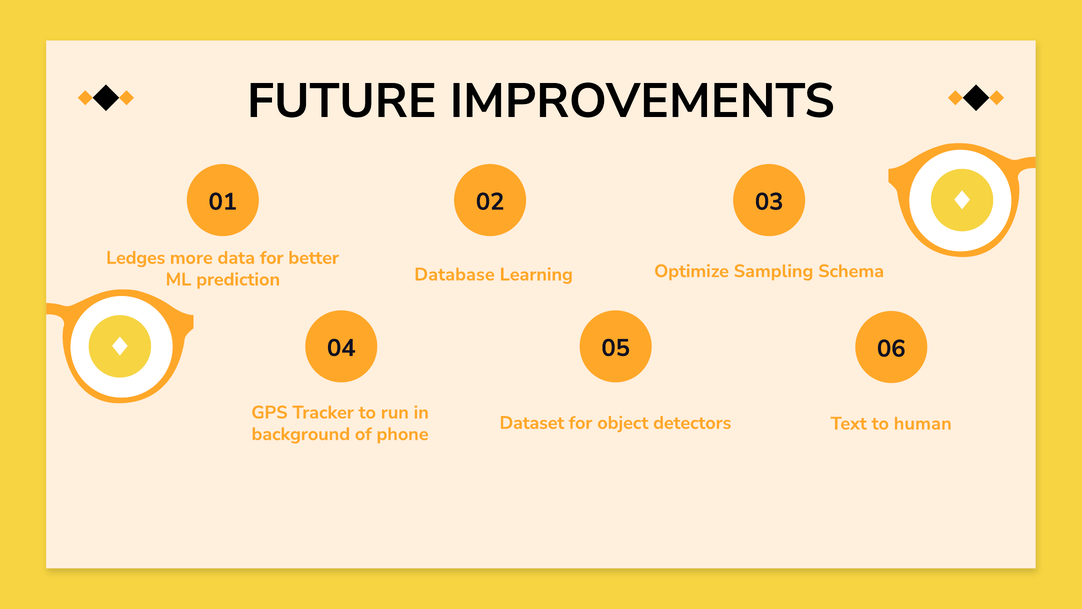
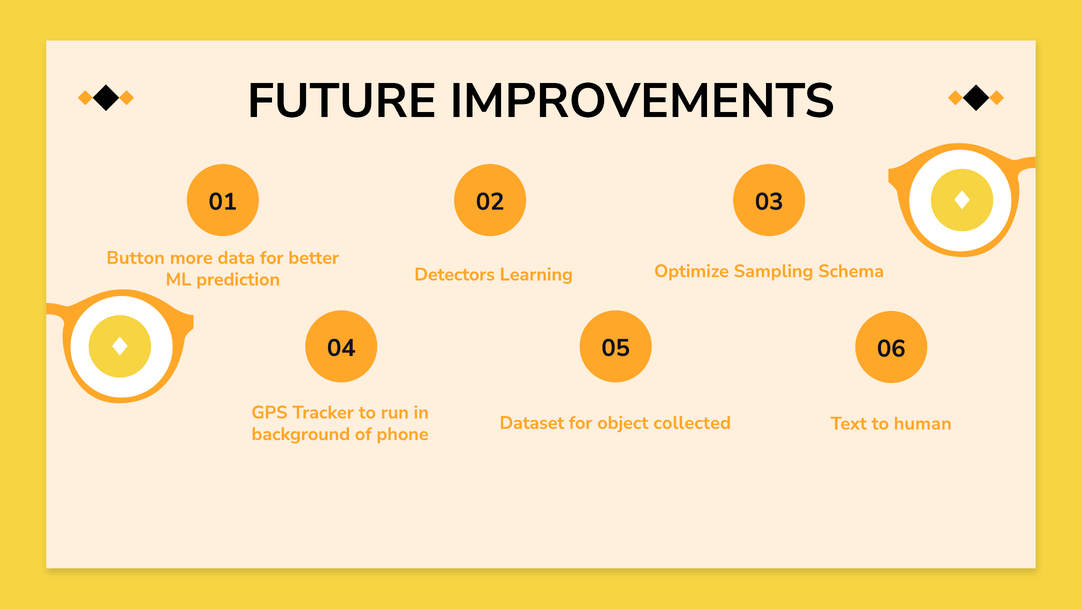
Ledges: Ledges -> Button (136, 258)
Database: Database -> Detectors (455, 274)
detectors: detectors -> collected (692, 423)
